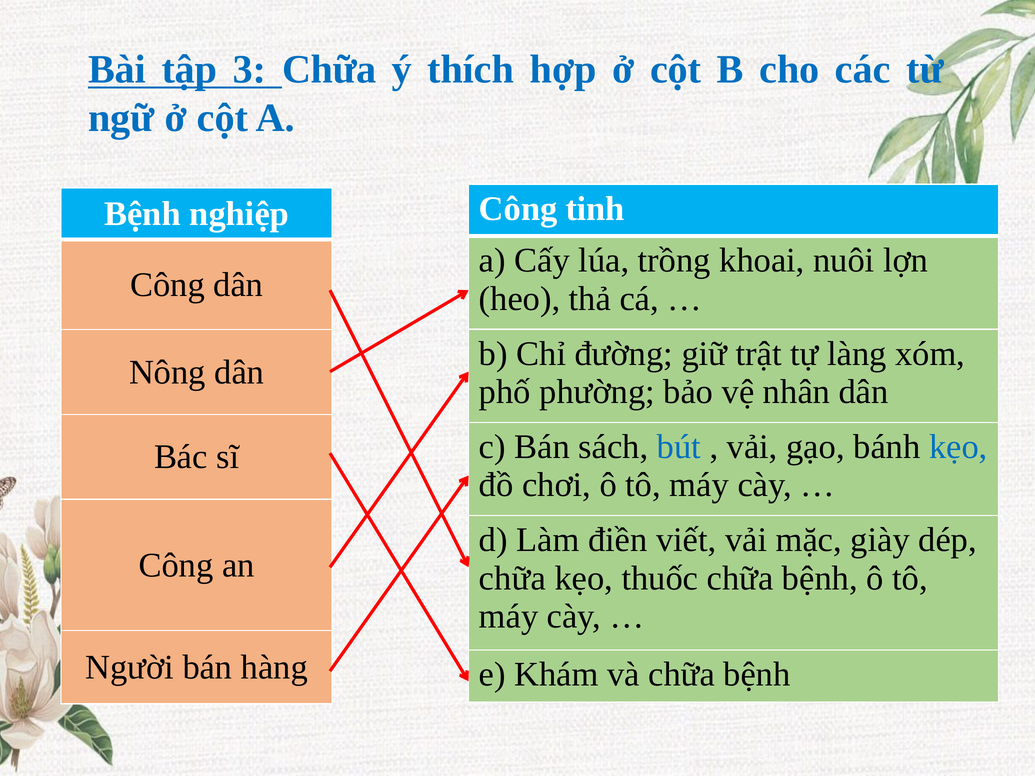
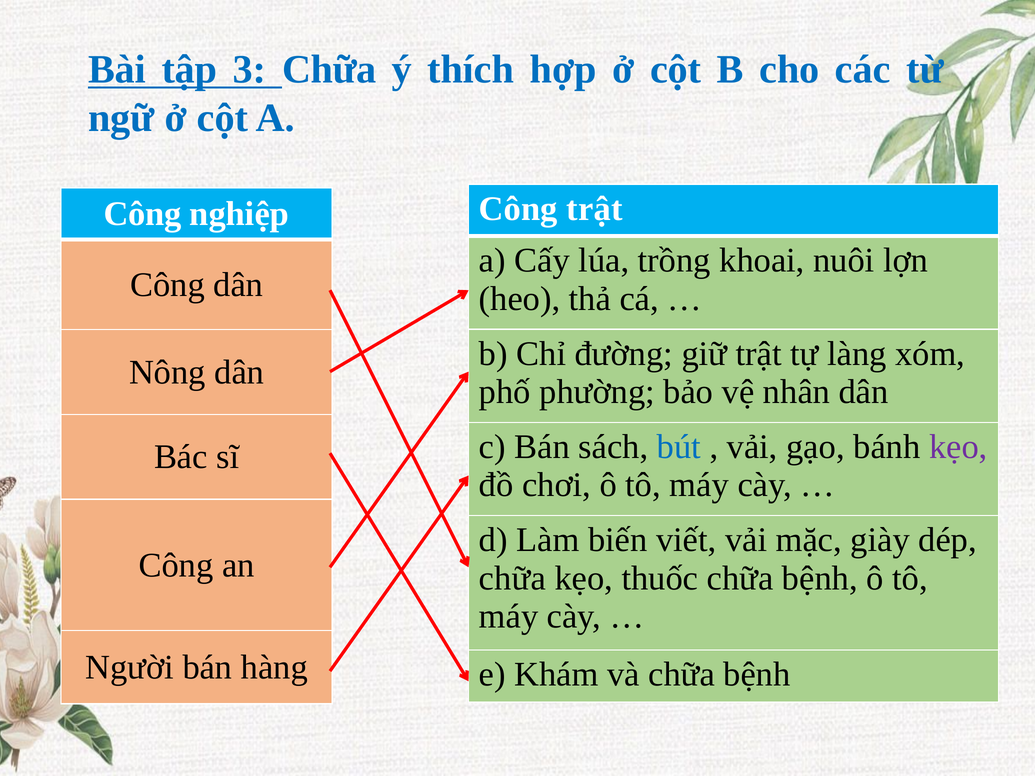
Công tinh: tinh -> trật (595, 209)
Bệnh: Bệnh -> Công (143, 214)
kẹo colour: blue -> purple (958, 447)
điền: điền -> biến (618, 540)
